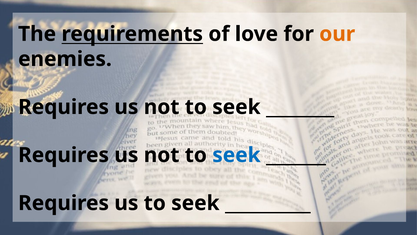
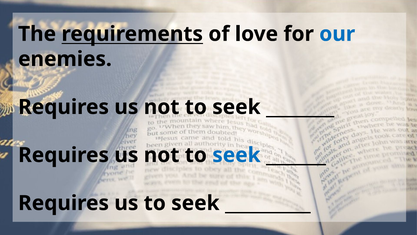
our colour: orange -> blue (337, 34)
